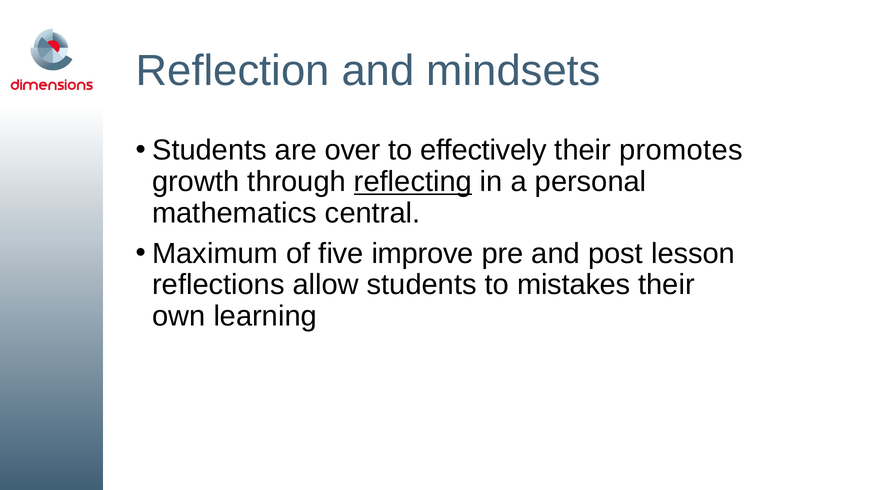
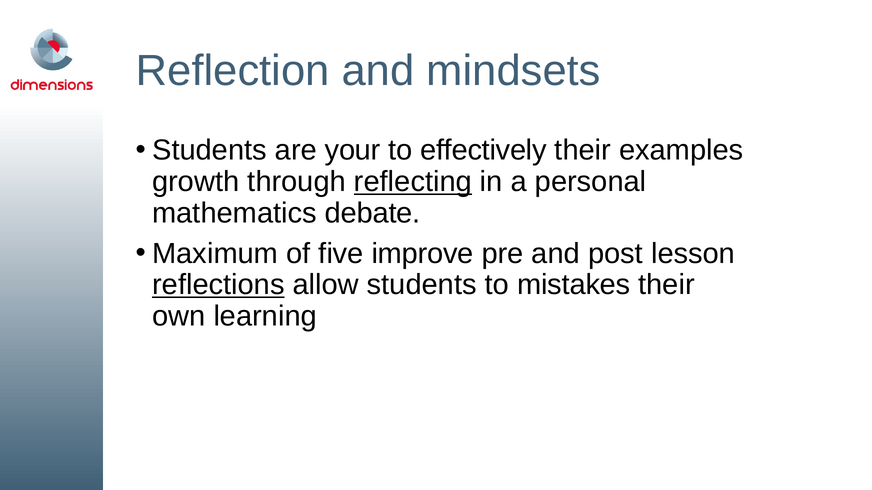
over: over -> your (353, 150)
promotes: promotes -> examples (681, 150)
central: central -> debate (373, 213)
reflections underline: none -> present (218, 285)
